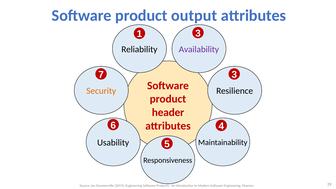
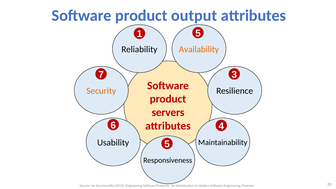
1 3: 3 -> 5 (198, 33)
Availability colour: purple -> orange (199, 49)
header: header -> servers (168, 112)
